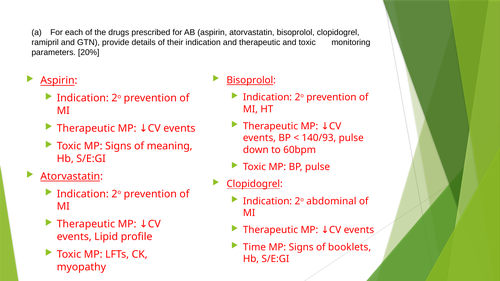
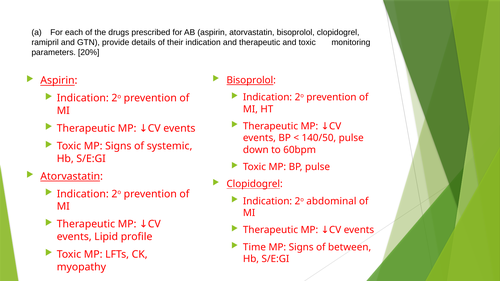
140/93: 140/93 -> 140/50 (319, 138)
meaning: meaning -> systemic (170, 146)
booklets: booklets -> between (350, 247)
